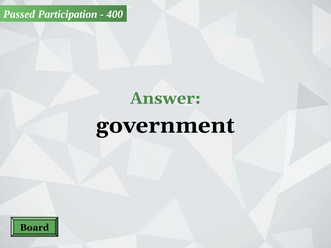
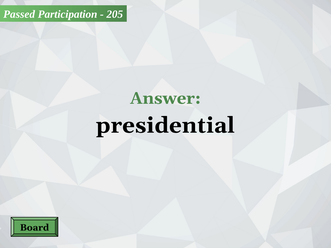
400: 400 -> 205 (115, 14)
government: government -> presidential (165, 125)
